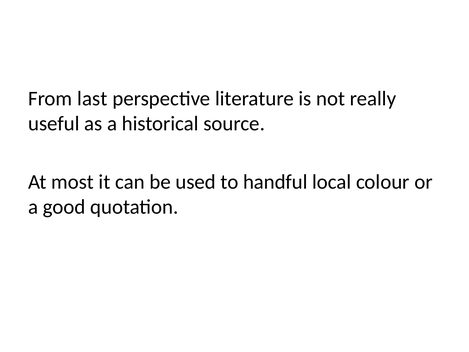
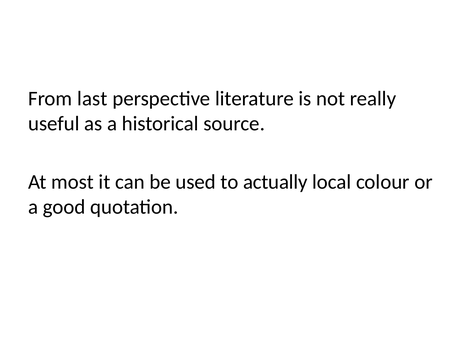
handful: handful -> actually (275, 182)
